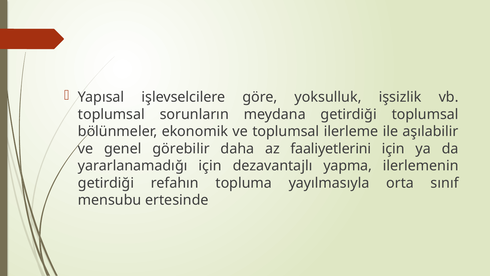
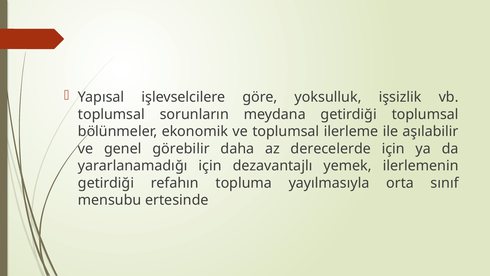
faaliyetlerini: faaliyetlerini -> derecelerde (331, 148)
yapma: yapma -> yemek (348, 166)
